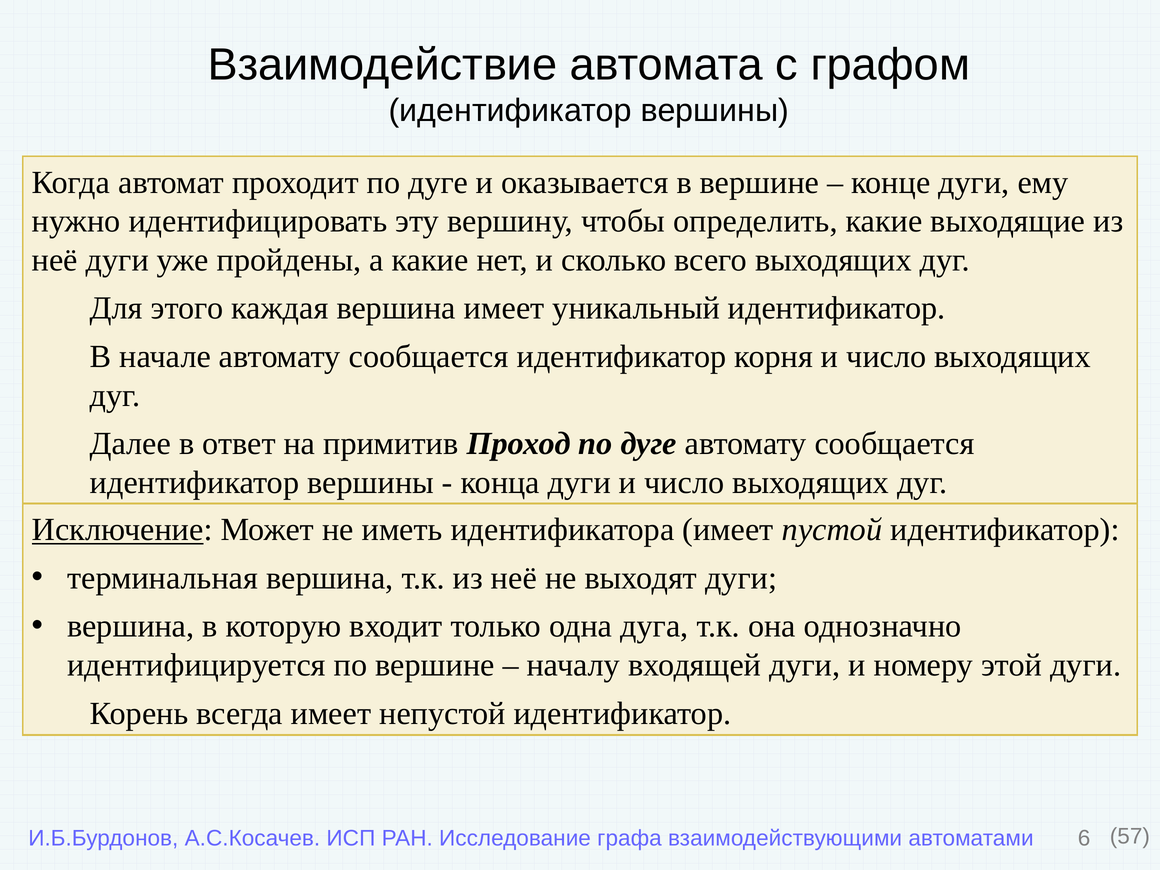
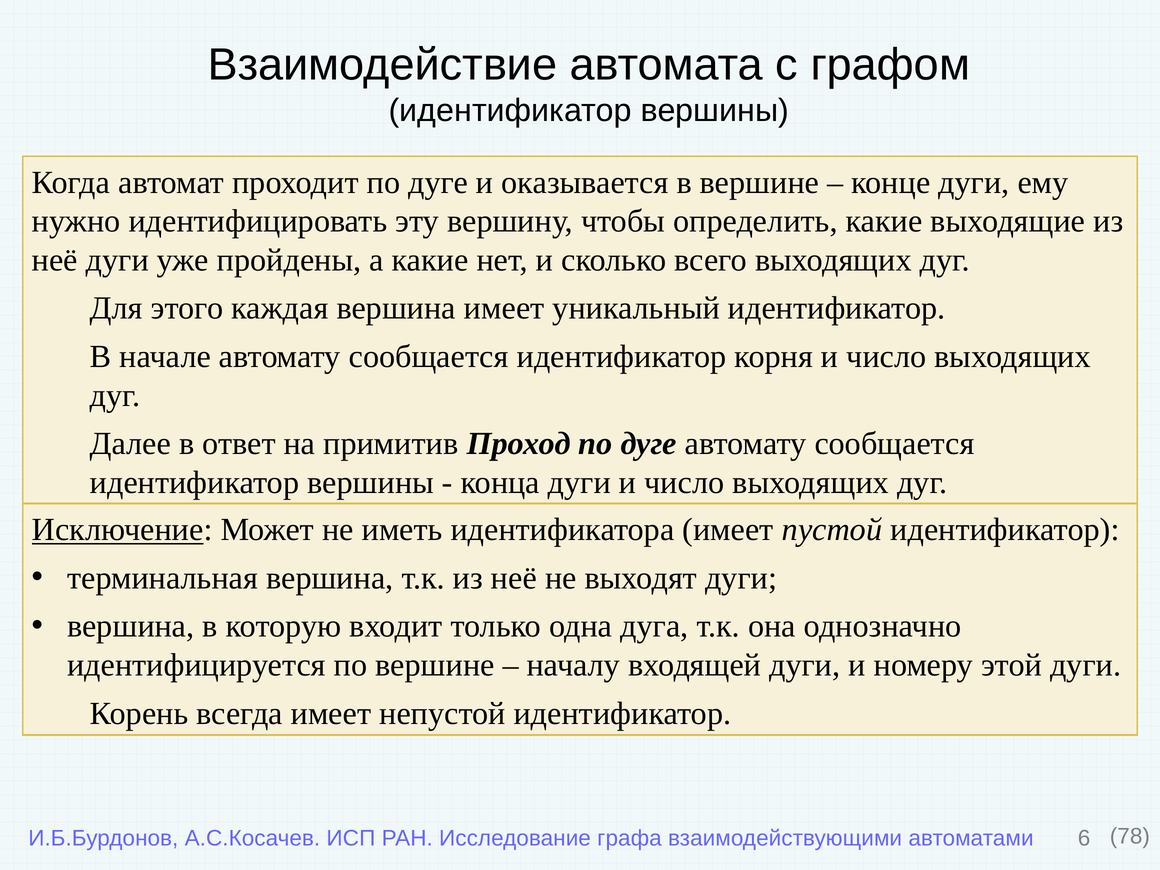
57: 57 -> 78 (1130, 836)
